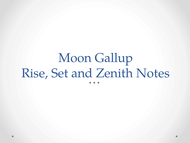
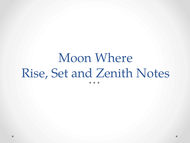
Gallup: Gallup -> Where (114, 58)
